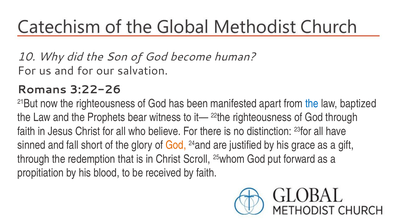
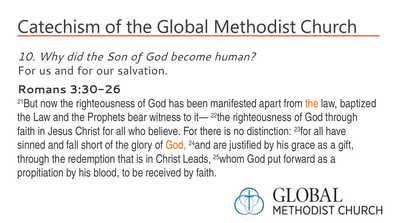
3:22-26: 3:22-26 -> 3:30-26 (95, 90)
the colour: blue -> orange (312, 104)
Scroll: Scroll -> Leads (197, 159)
